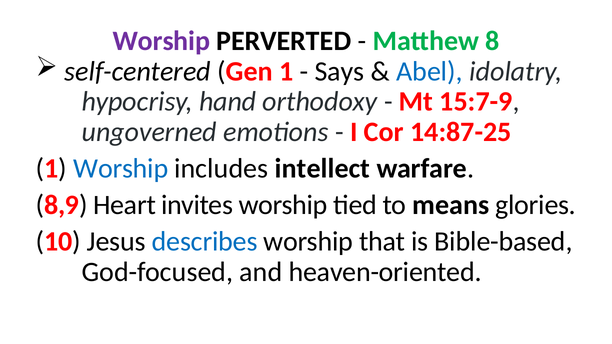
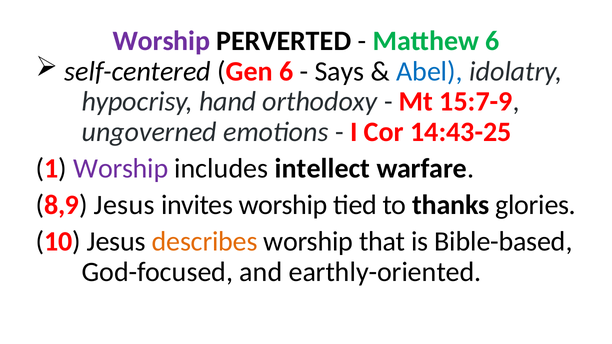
Matthew 8: 8 -> 6 (492, 41)
Gen 1: 1 -> 6 (286, 71)
14:87-25: 14:87-25 -> 14:43-25 (461, 132)
Worship colour: blue -> purple (121, 169)
8,9 Heart: Heart -> Jesus (124, 205)
means: means -> thanks (451, 205)
describes colour: blue -> orange (205, 242)
heaven-oriented: heaven-oriented -> earthly-oriented (385, 272)
